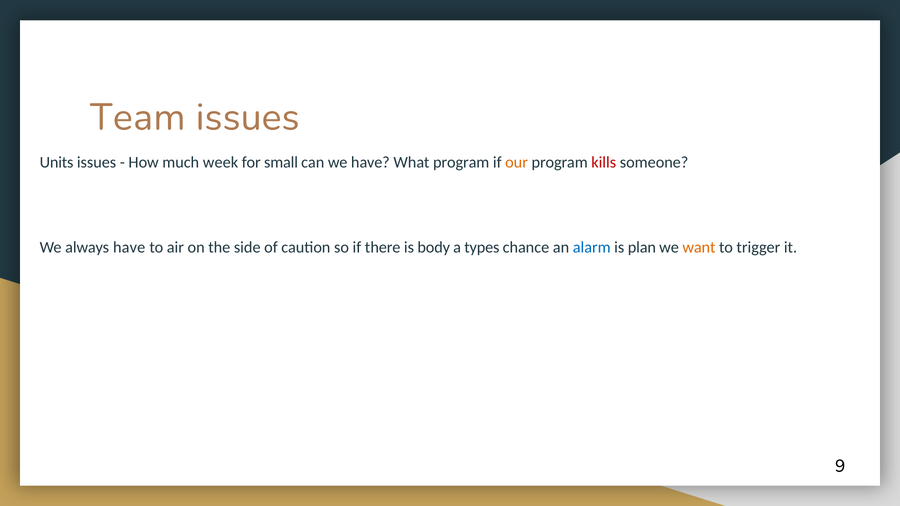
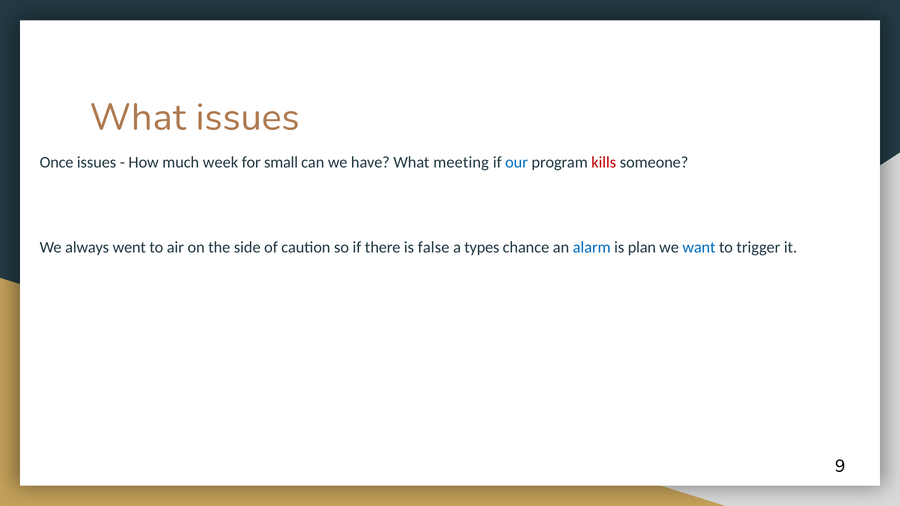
Team: Team -> What (138, 117)
Units: Units -> Once (57, 162)
What program: program -> meeting (461, 162)
our colour: orange -> blue (517, 162)
always have: have -> went (129, 247)
body: body -> false (434, 247)
want colour: orange -> blue (699, 247)
